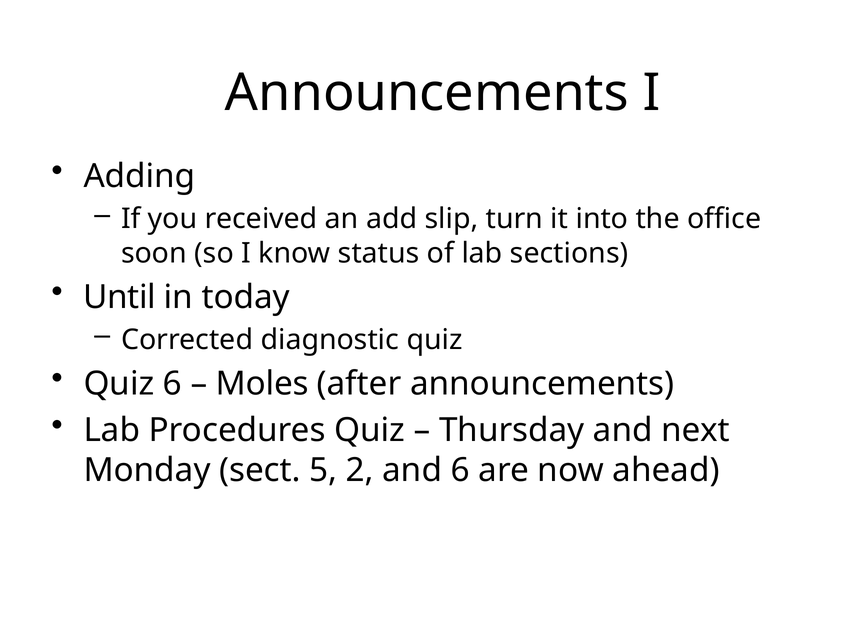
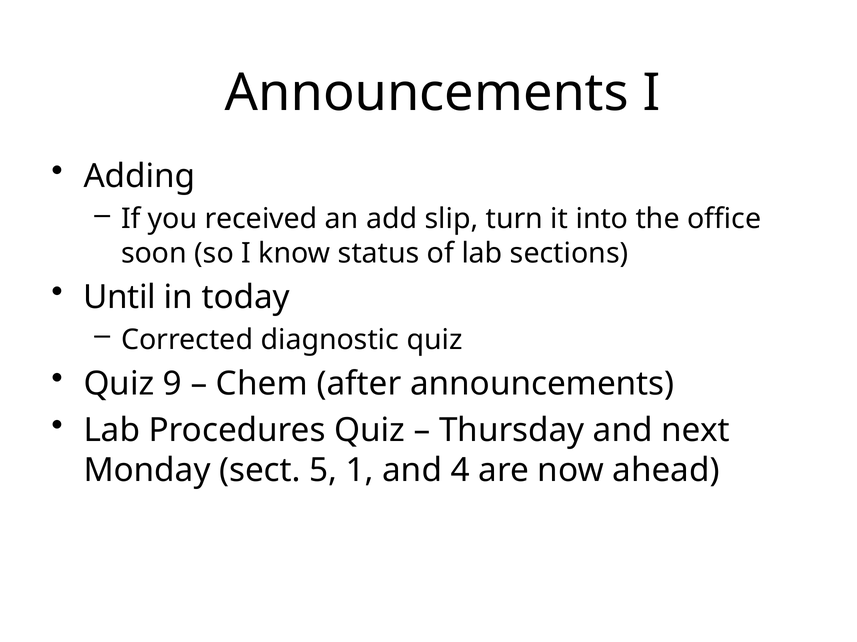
Quiz 6: 6 -> 9 (172, 384)
Moles: Moles -> Chem (262, 384)
2: 2 -> 1 (360, 471)
and 6: 6 -> 4 (460, 471)
